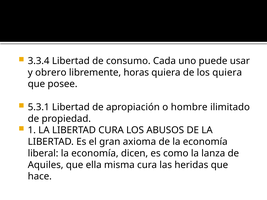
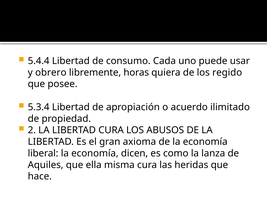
3.3.4: 3.3.4 -> 5.4.4 (39, 61)
los quiera: quiera -> regido (227, 73)
5.3.1: 5.3.1 -> 5.3.4 (39, 107)
hombre: hombre -> acuerdo (189, 107)
1: 1 -> 2 (32, 130)
